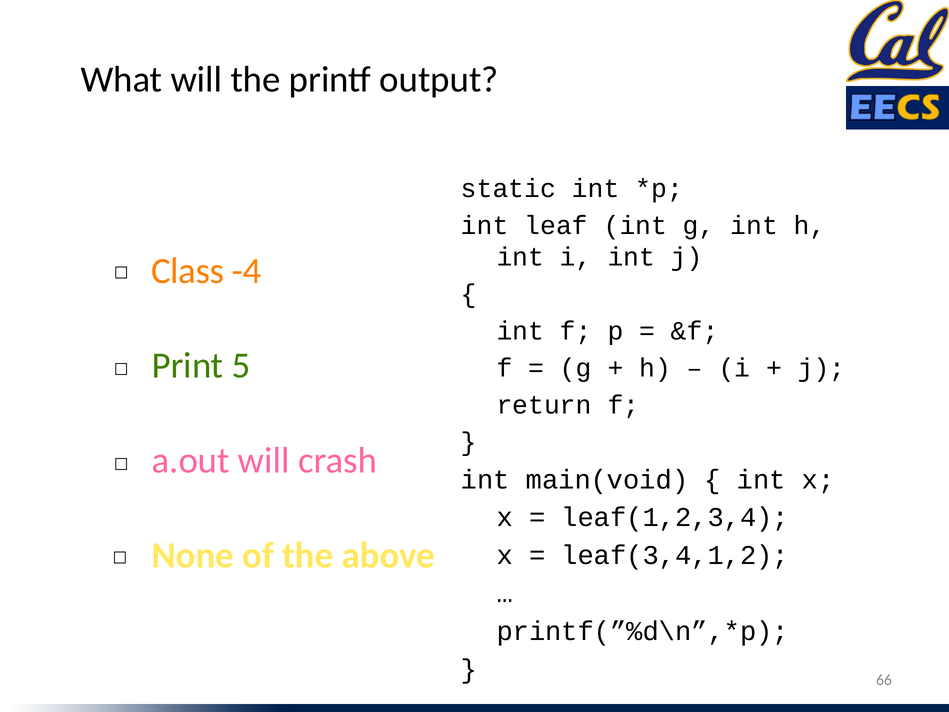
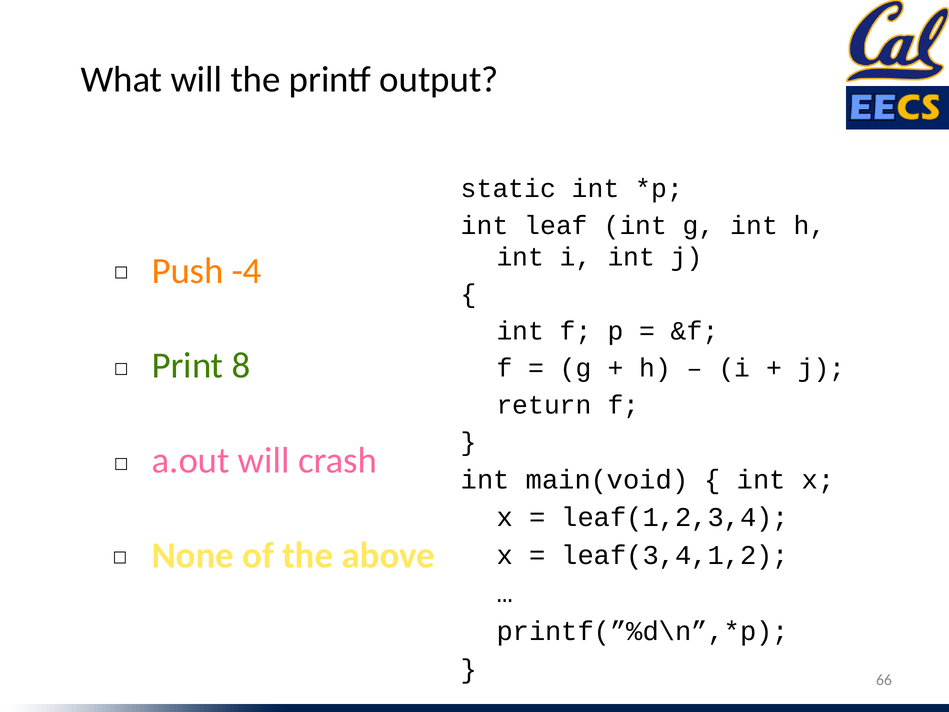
Class: Class -> Push (188, 271)
5: 5 -> 8 (241, 366)
